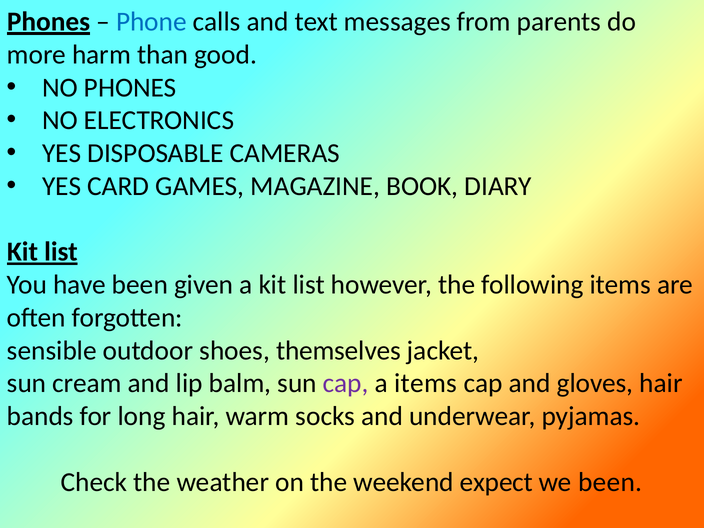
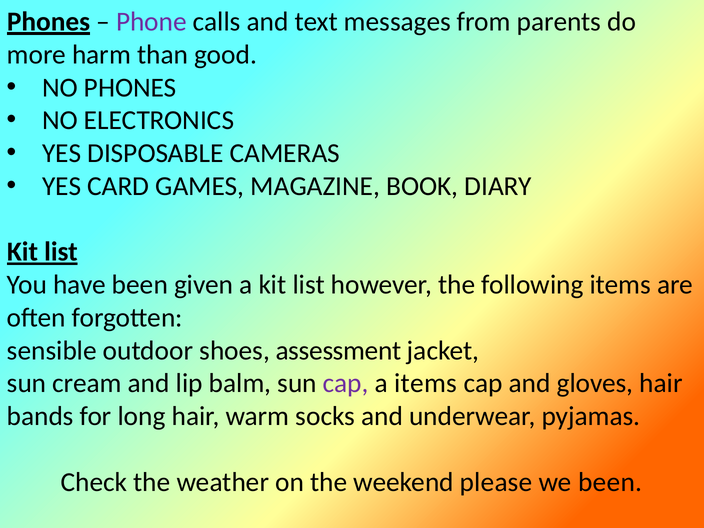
Phone colour: blue -> purple (151, 22)
themselves: themselves -> assessment (339, 351)
expect: expect -> please (496, 482)
